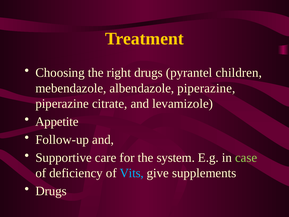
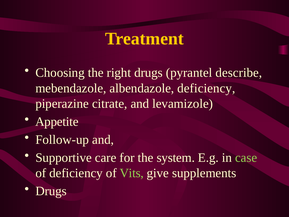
children: children -> describe (239, 73)
albendazole piperazine: piperazine -> deficiency (206, 88)
Vits colour: light blue -> light green (132, 173)
